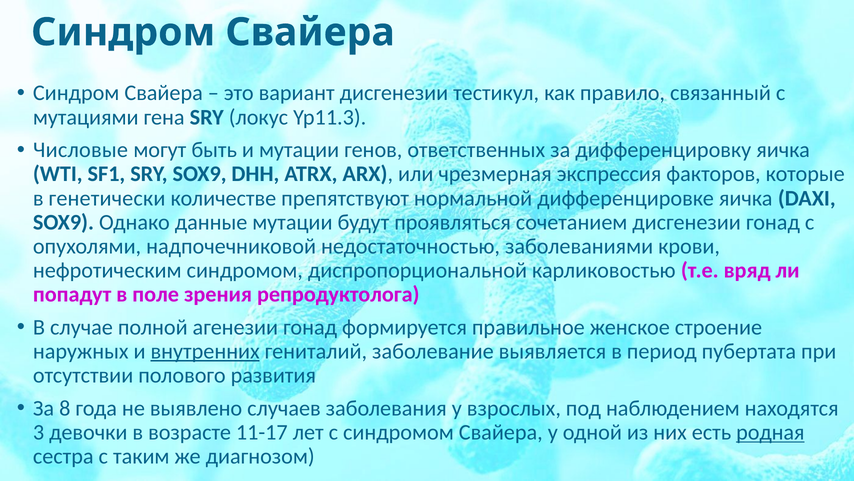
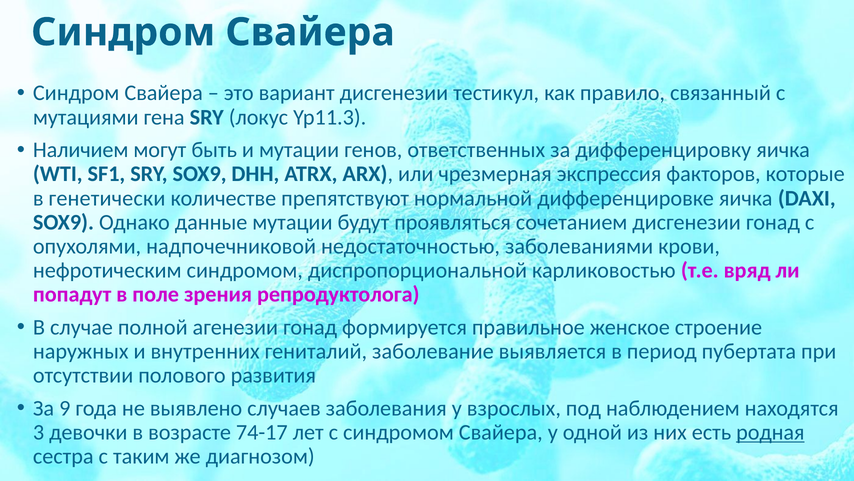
Числовые: Числовые -> Наличием (81, 150)
внутренних underline: present -> none (205, 351)
8: 8 -> 9 (65, 408)
11-17: 11-17 -> 74-17 (262, 432)
